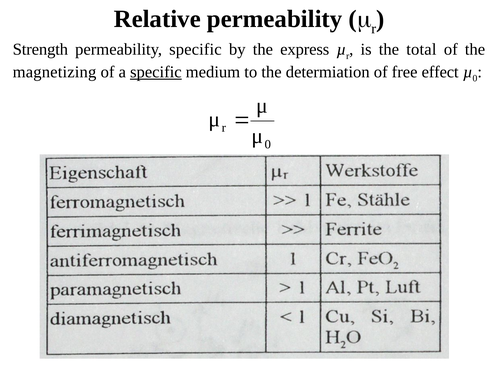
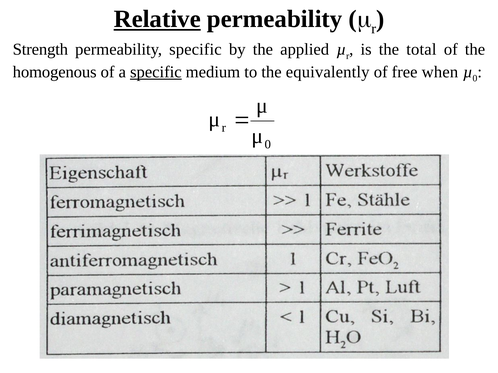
Relative underline: none -> present (157, 19)
express: express -> applied (305, 49)
magnetizing: magnetizing -> homogenous (55, 72)
determiation: determiation -> equivalently (328, 72)
effect: effect -> when (440, 72)
